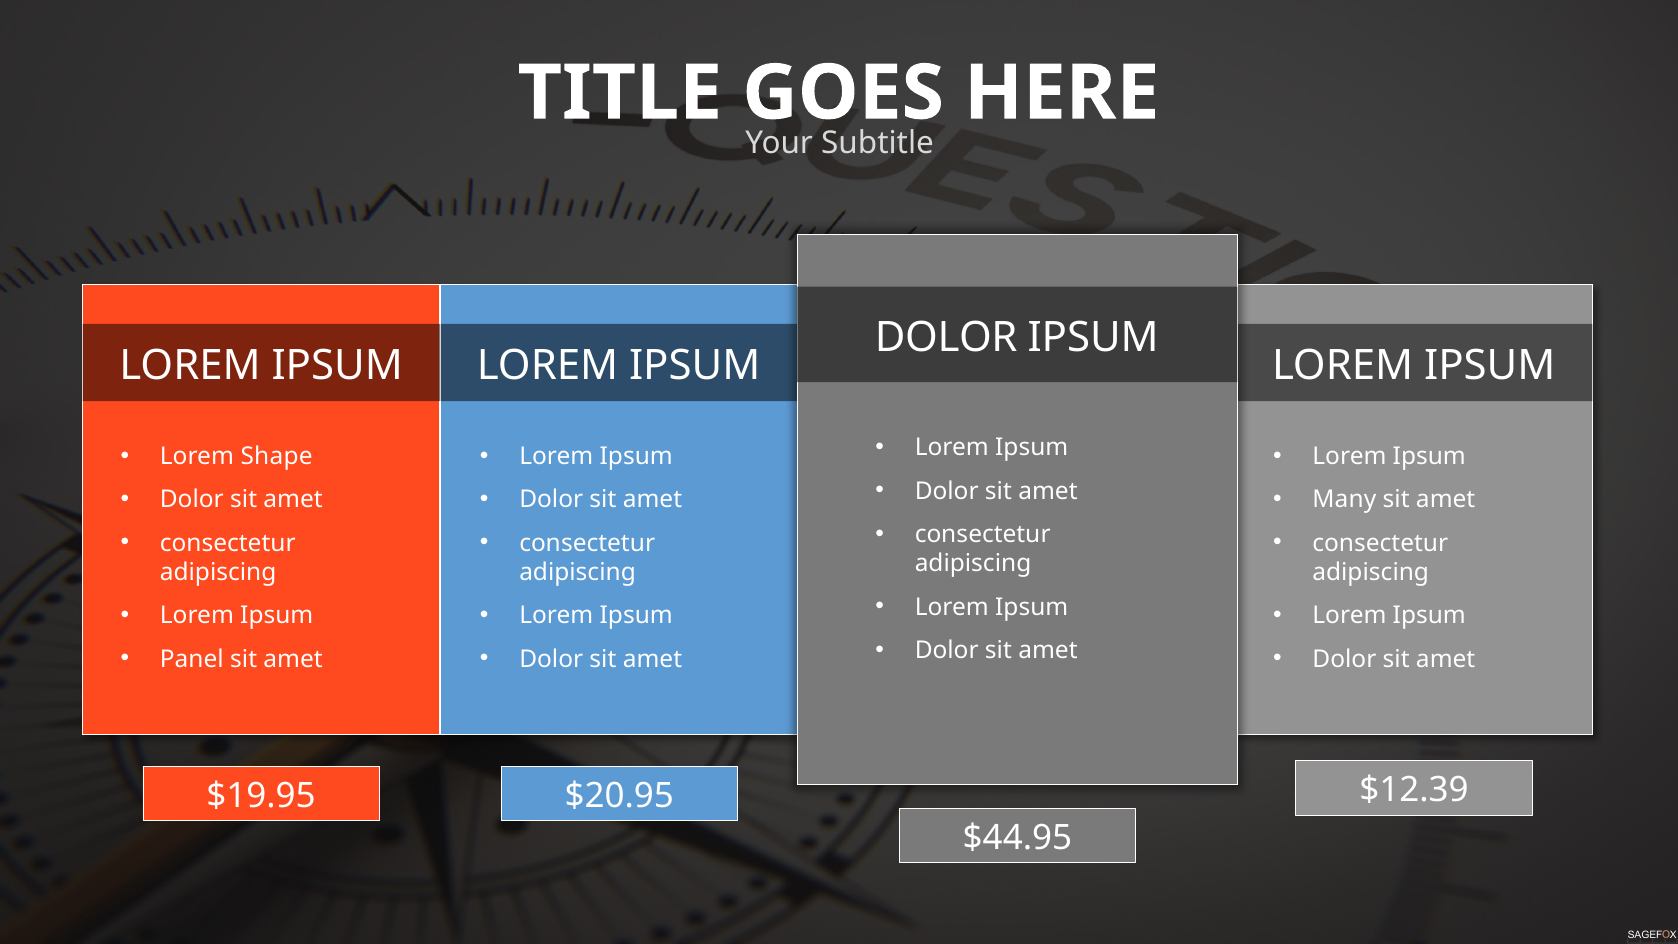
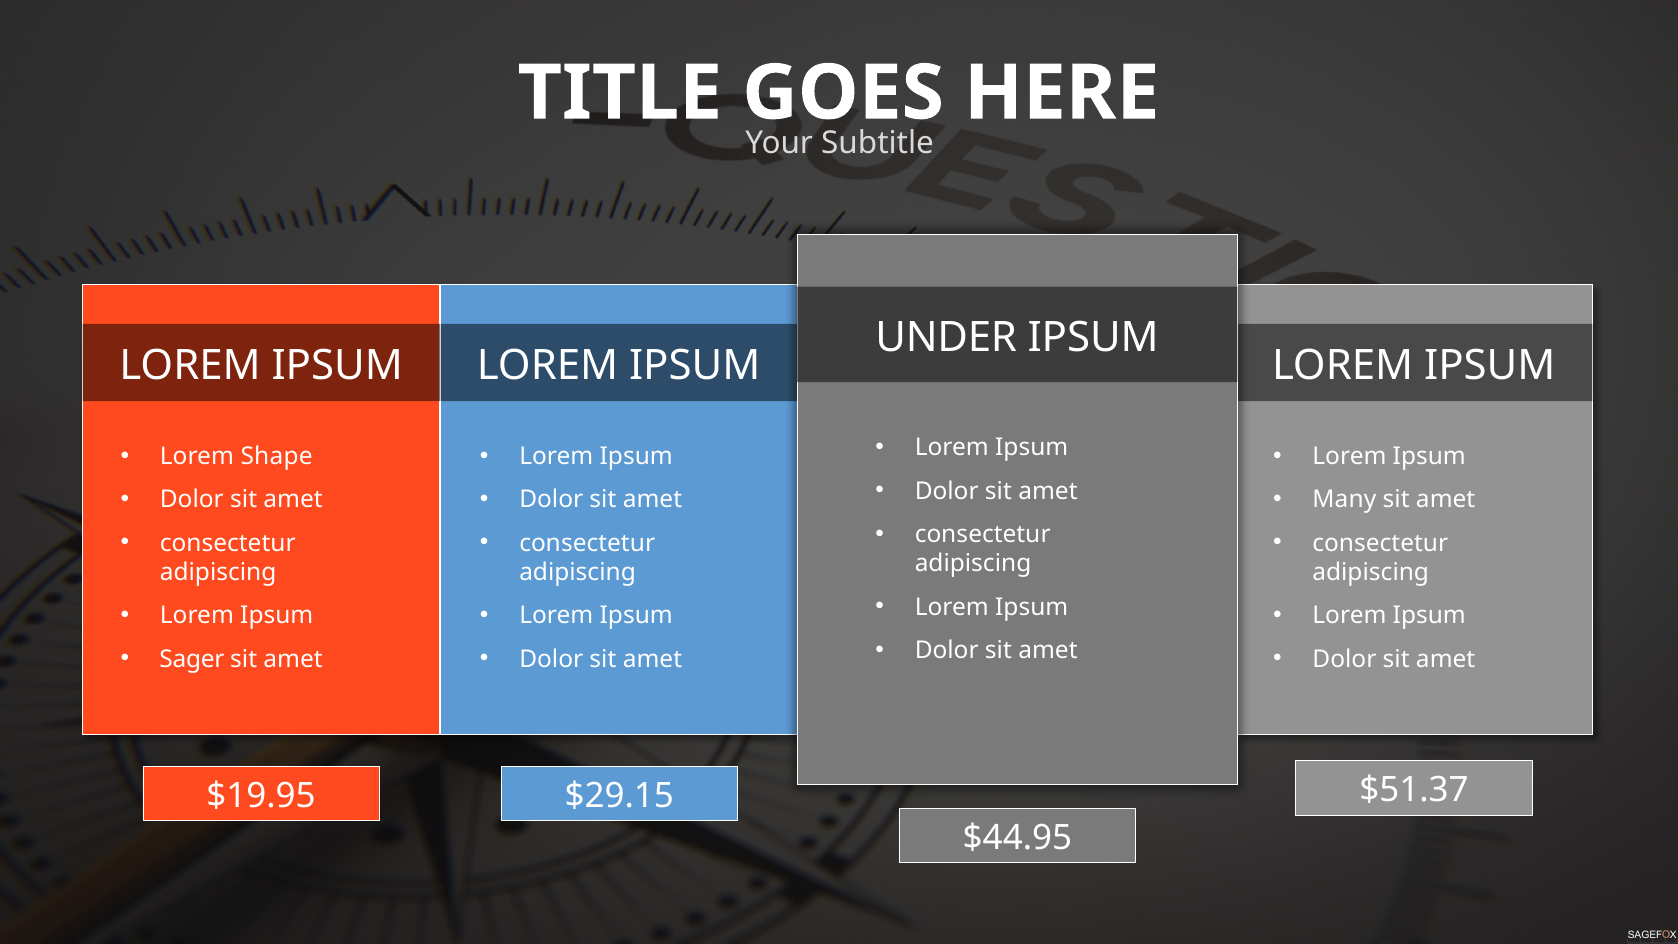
DOLOR: DOLOR -> UNDER (946, 337)
Panel: Panel -> Sager (192, 659)
$12.39: $12.39 -> $51.37 (1414, 790)
$20.95: $20.95 -> $29.15 (619, 796)
